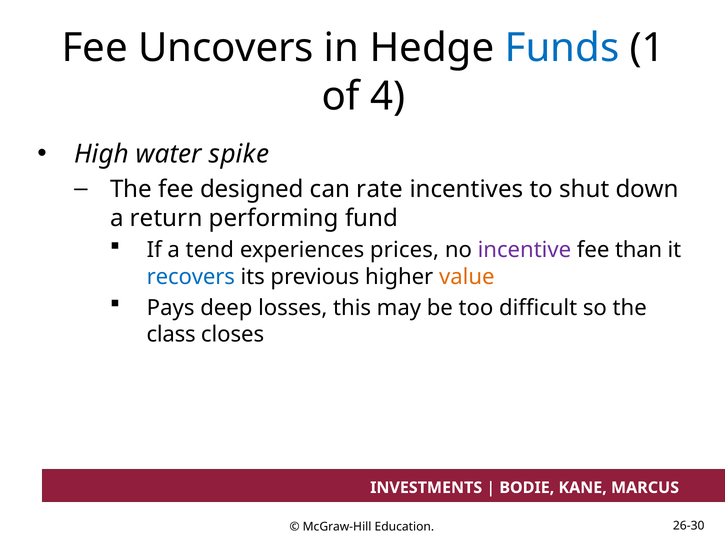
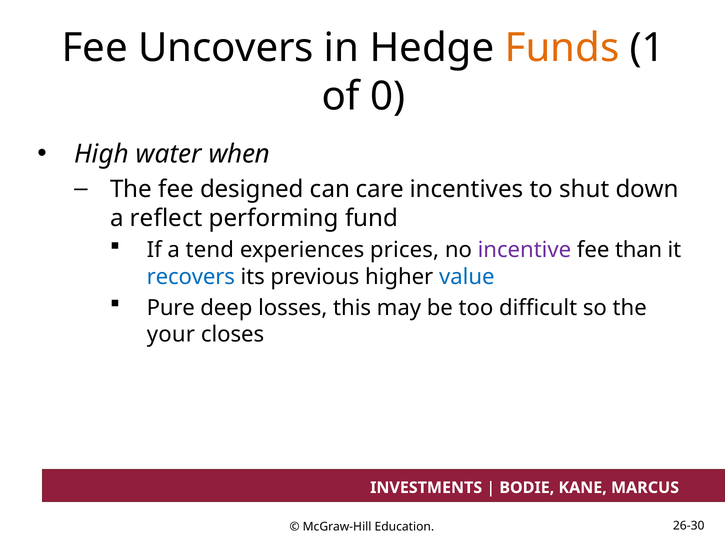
Funds colour: blue -> orange (562, 48)
4: 4 -> 0 (388, 96)
spike: spike -> when (239, 154)
rate: rate -> care (380, 189)
return: return -> reflect (166, 218)
value colour: orange -> blue (467, 277)
Pays: Pays -> Pure (171, 308)
class: class -> your (171, 334)
